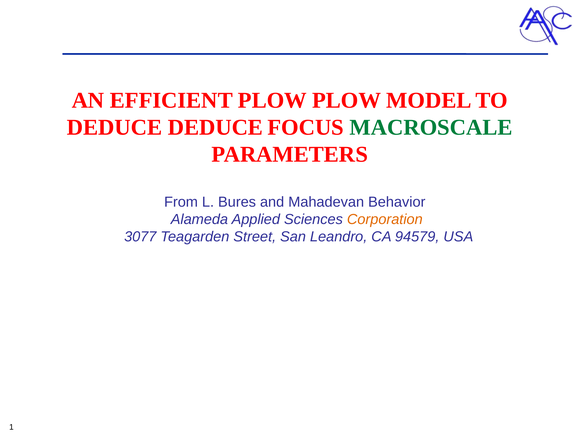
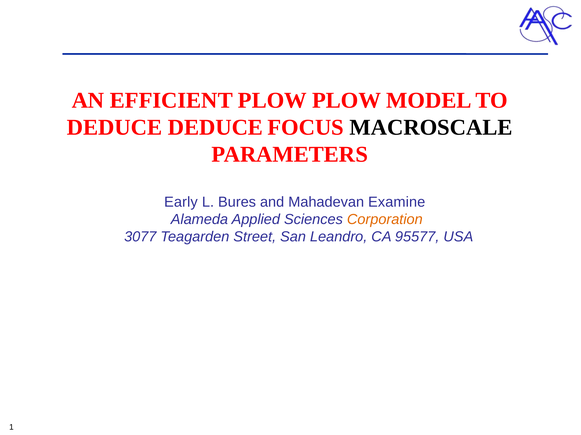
MACROSCALE colour: green -> black (431, 128)
From: From -> Early (181, 202)
Behavior: Behavior -> Examine (397, 202)
94579: 94579 -> 95577 (417, 237)
